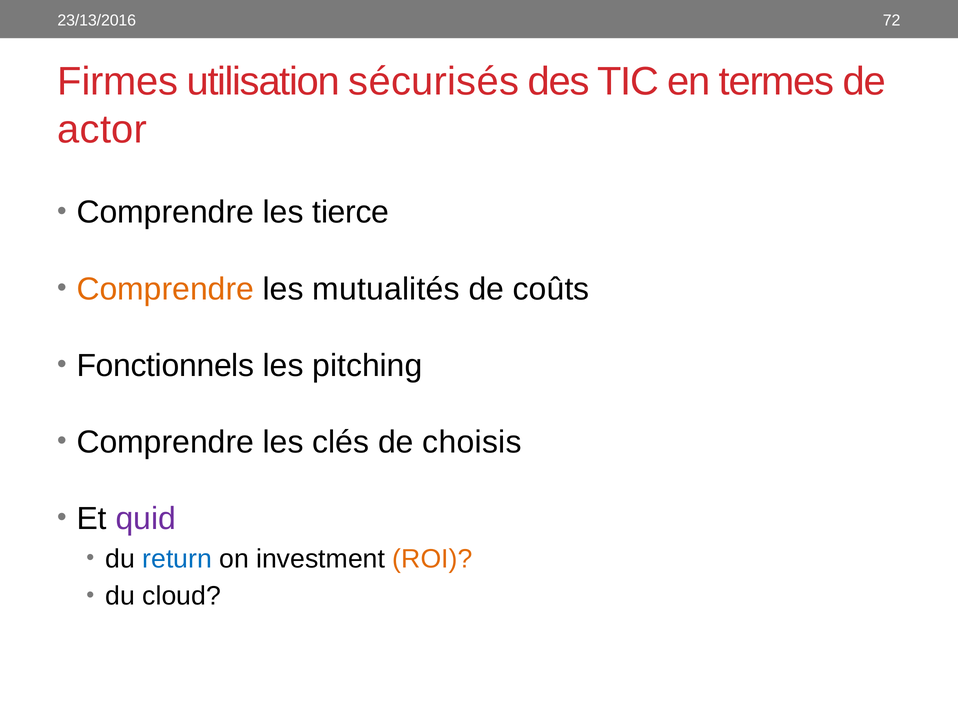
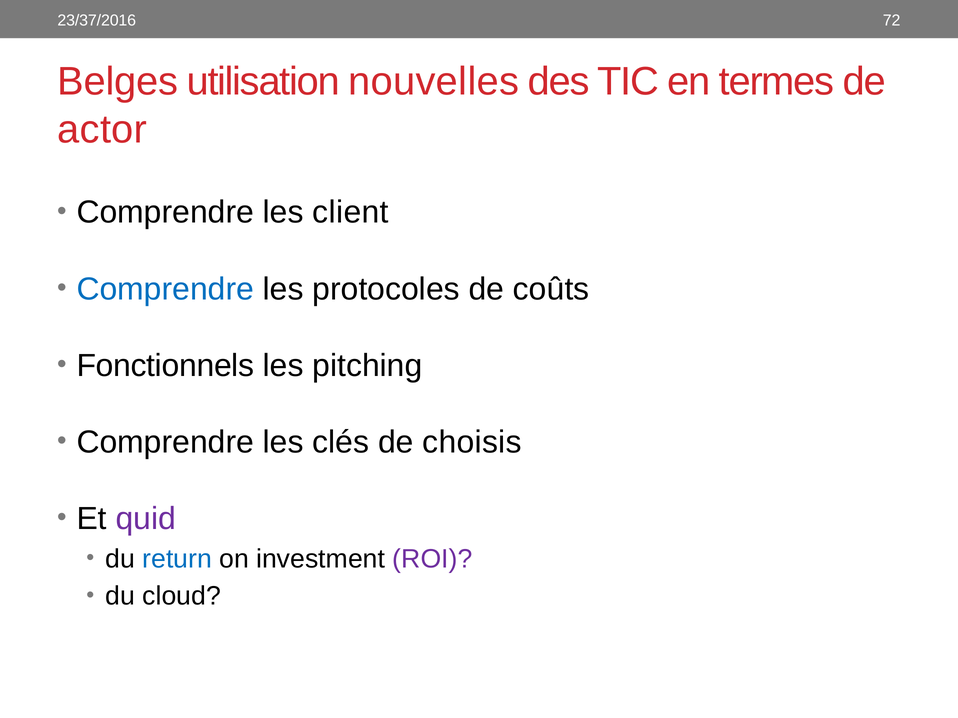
23/13/2016: 23/13/2016 -> 23/37/2016 (97, 20)
Firmes: Firmes -> Belges (118, 82)
sécurisés: sécurisés -> nouvelles (434, 82)
tierce: tierce -> client (350, 213)
Comprendre colour: orange -> blue (165, 289)
mutualités: mutualités -> protocoles (386, 289)
ROI colour: orange -> purple (432, 559)
